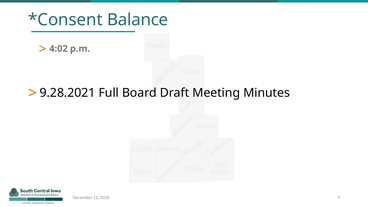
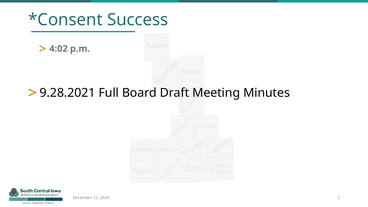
Balance: Balance -> Success (138, 20)
